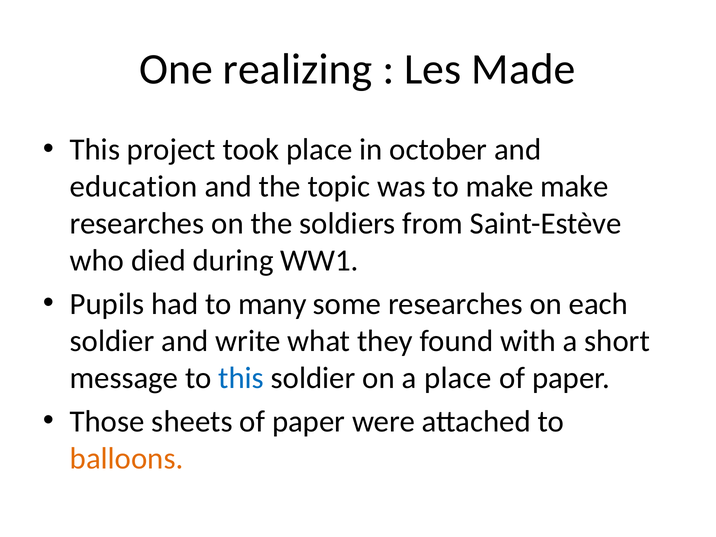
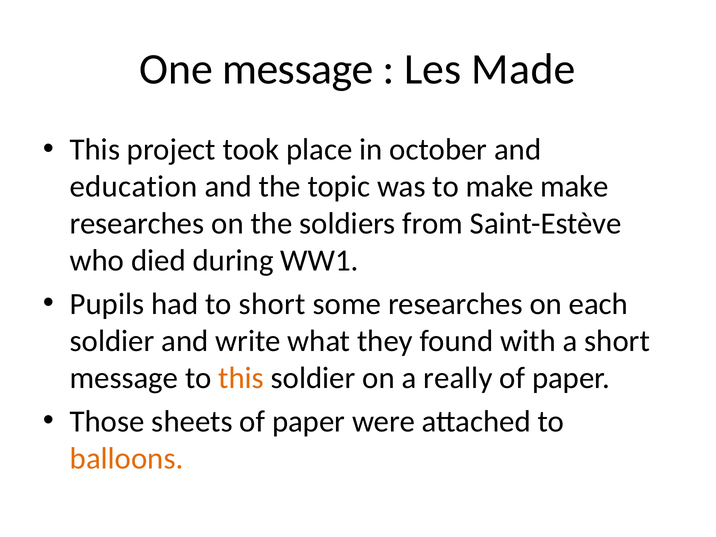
One realizing: realizing -> message (298, 69)
to many: many -> short (272, 304)
this colour: blue -> orange (241, 378)
a place: place -> really (458, 378)
